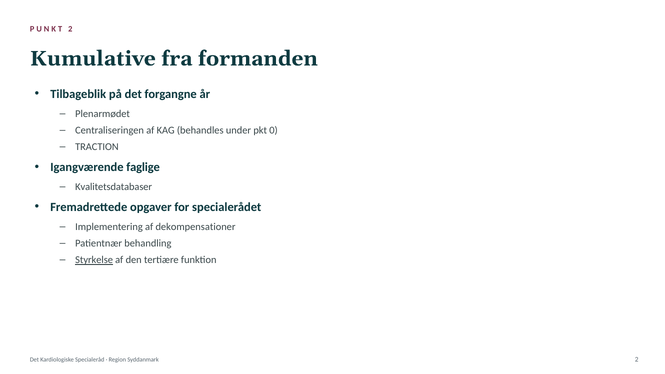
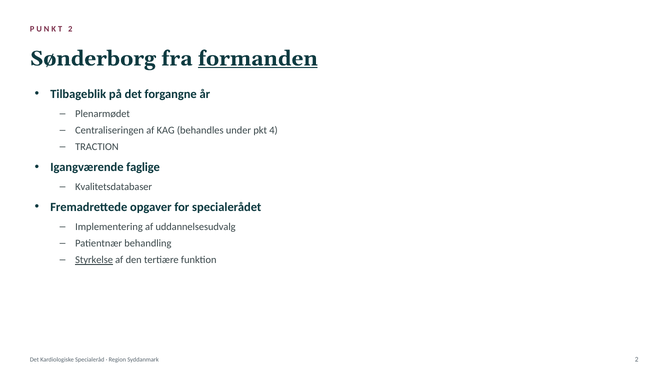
Kumulative: Kumulative -> Sønderborg (93, 59)
formanden underline: none -> present (258, 59)
0: 0 -> 4 (274, 130)
dekompensationer: dekompensationer -> uddannelsesudvalg (196, 227)
